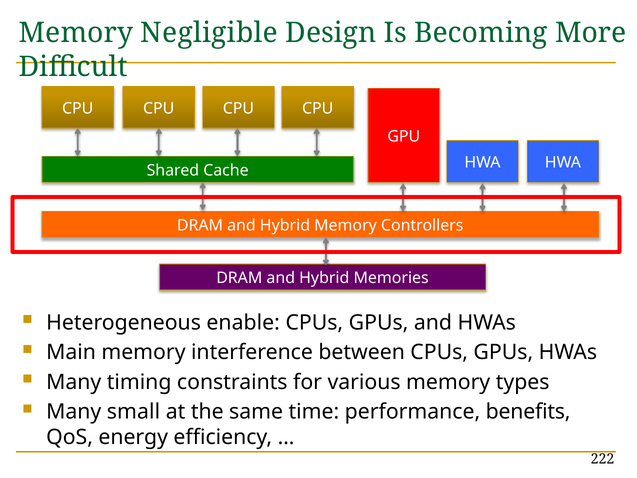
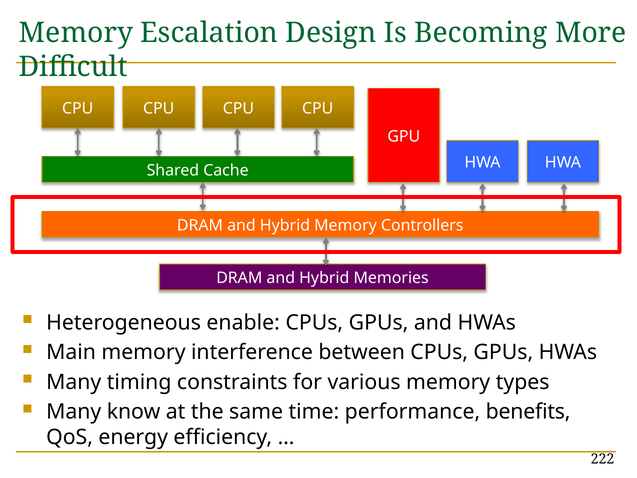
Negligible: Negligible -> Escalation (209, 33)
small: small -> know (134, 412)
